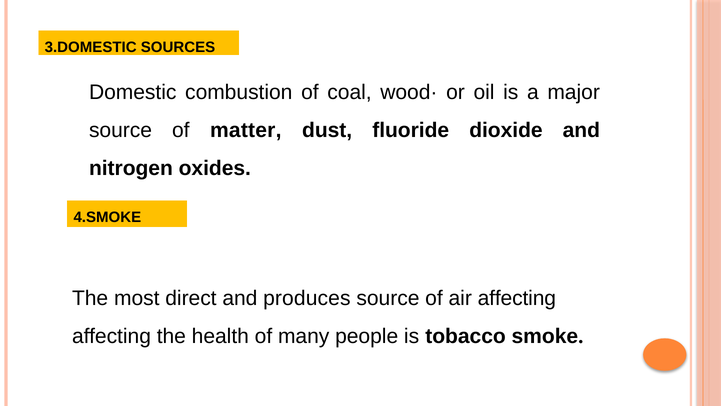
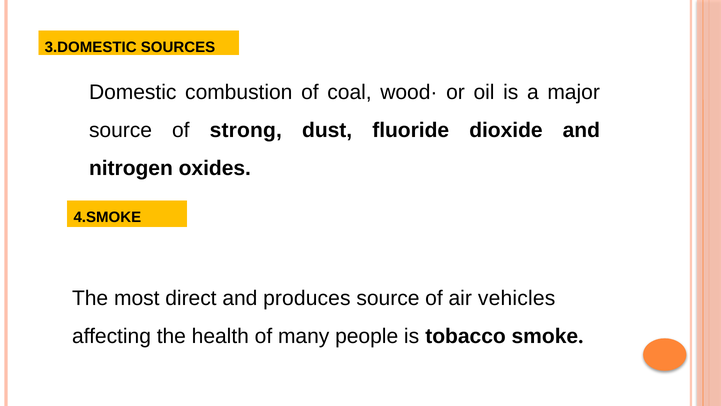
matter: matter -> strong (246, 130)
air affecting: affecting -> vehicles (517, 298)
